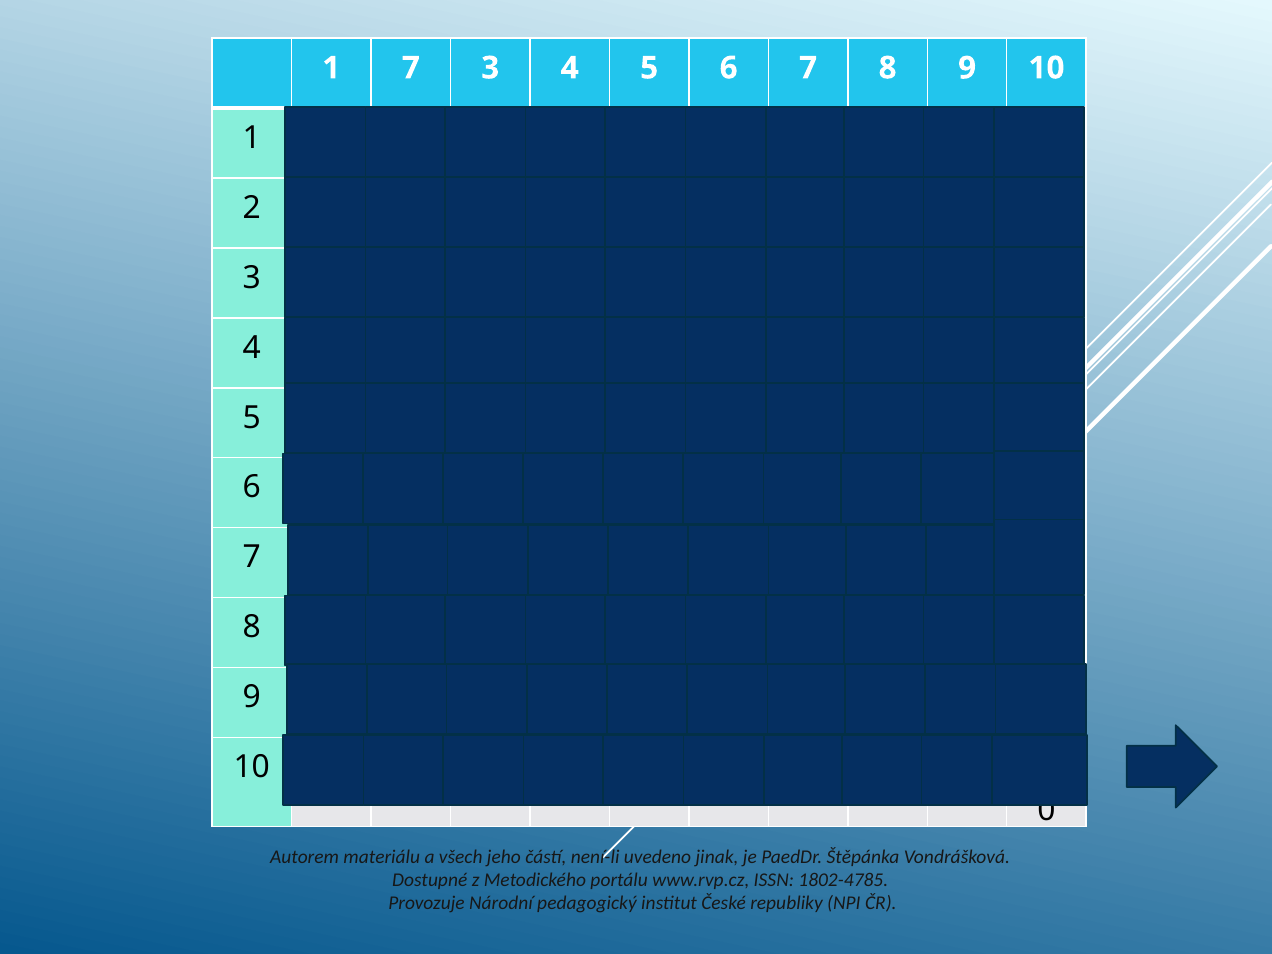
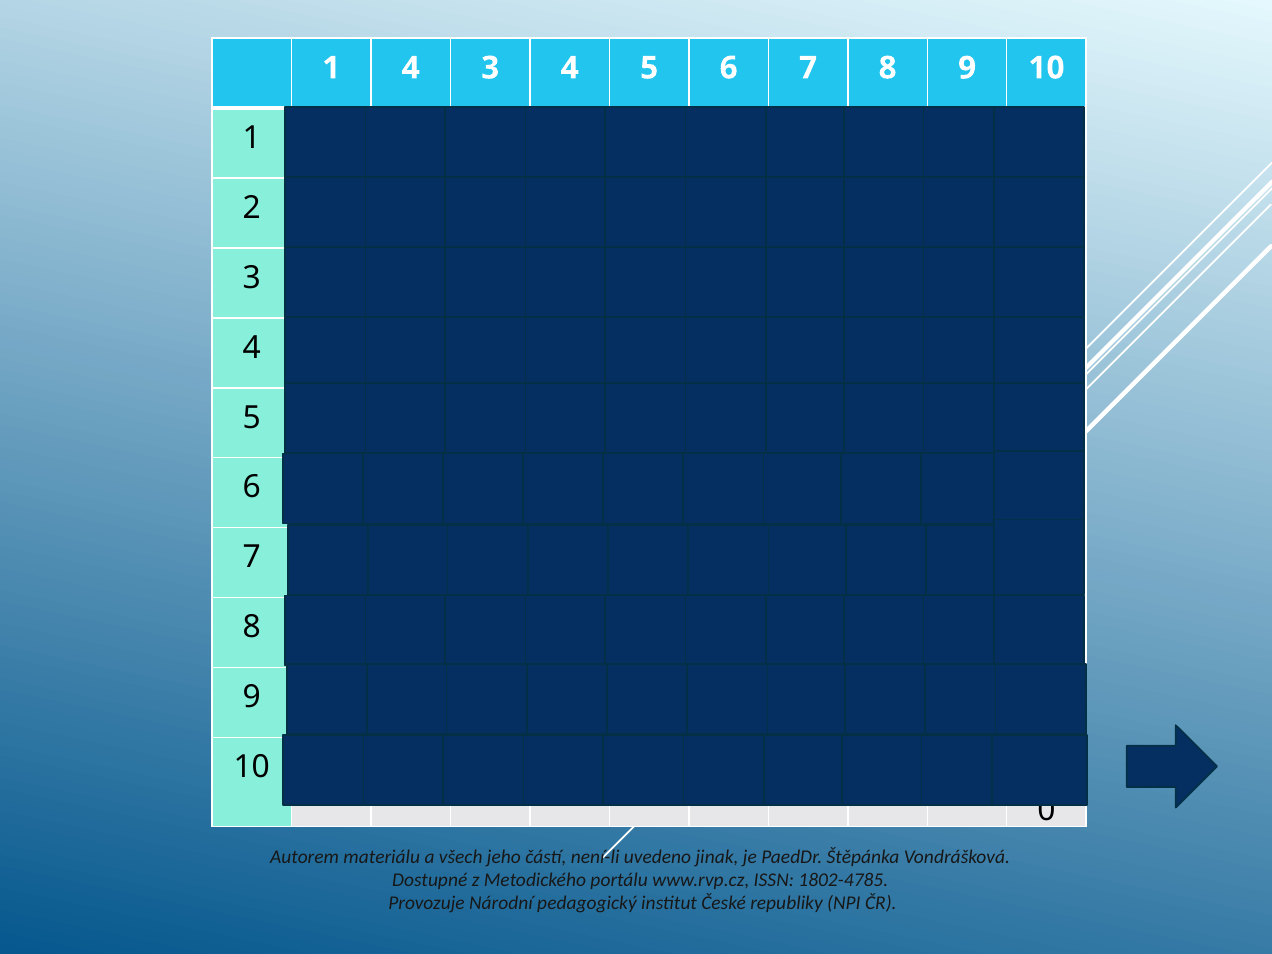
1 7: 7 -> 4 (411, 68)
